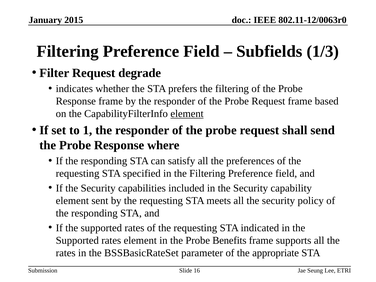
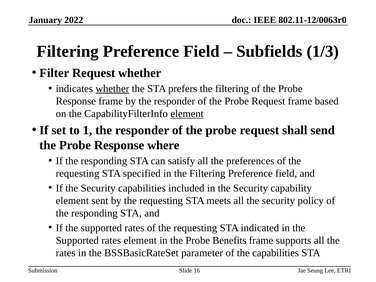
2015: 2015 -> 2022 (74, 20)
Request degrade: degrade -> whether (140, 73)
whether underline: none -> present (112, 89)
the appropriate: appropriate -> capabilities (276, 253)
